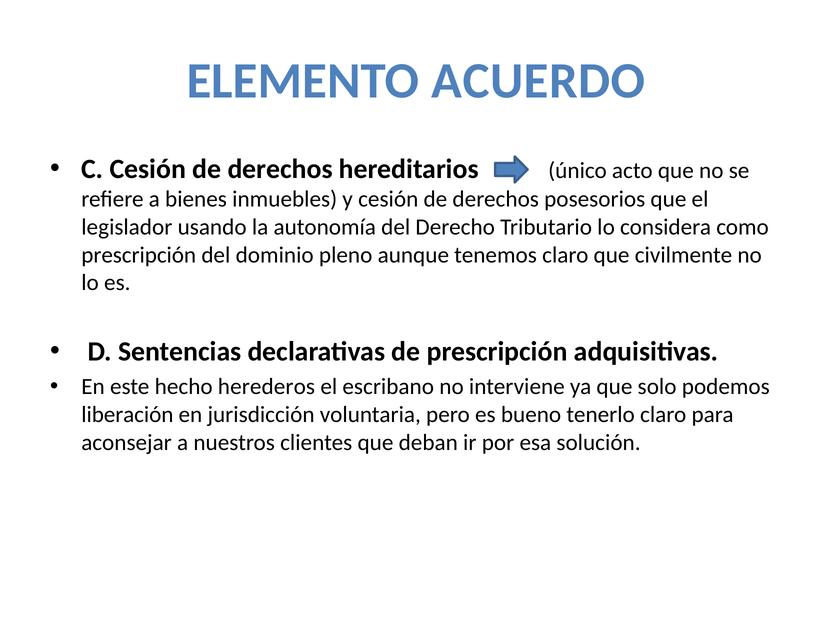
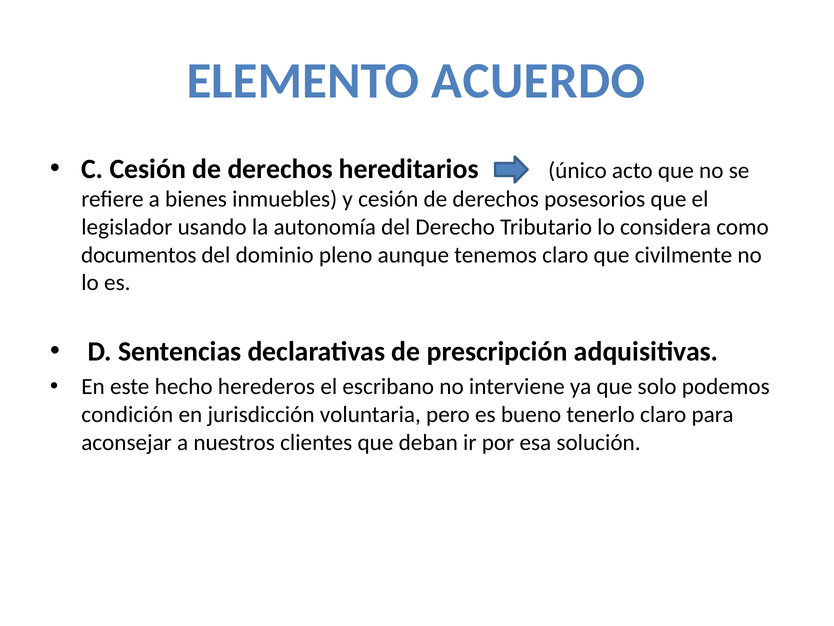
prescripción: prescripción -> documentos (139, 255)
liberación: liberación -> condición (127, 414)
